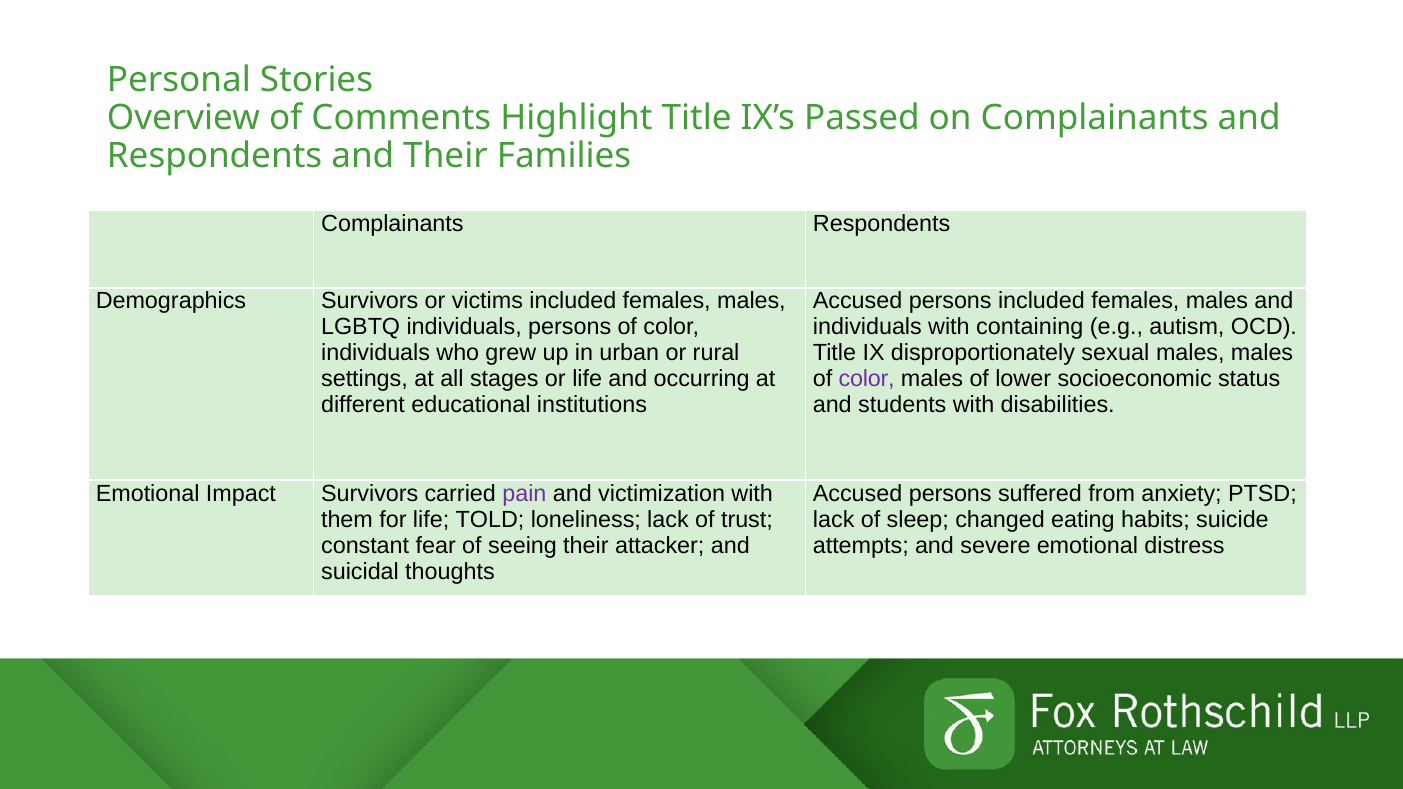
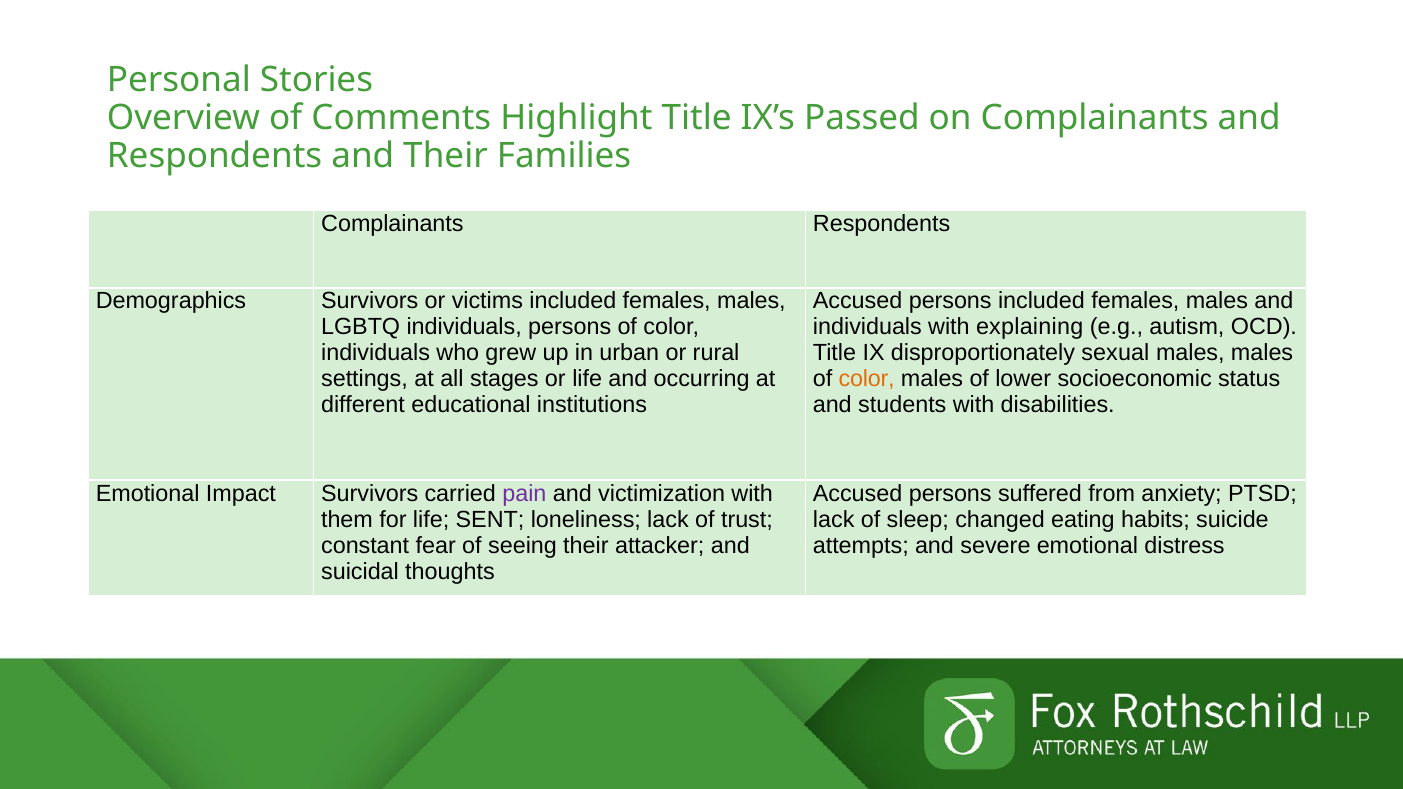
containing: containing -> explaining (1030, 327)
color colour: purple -> orange (867, 379)
TOLD: TOLD -> SENT (490, 520)
